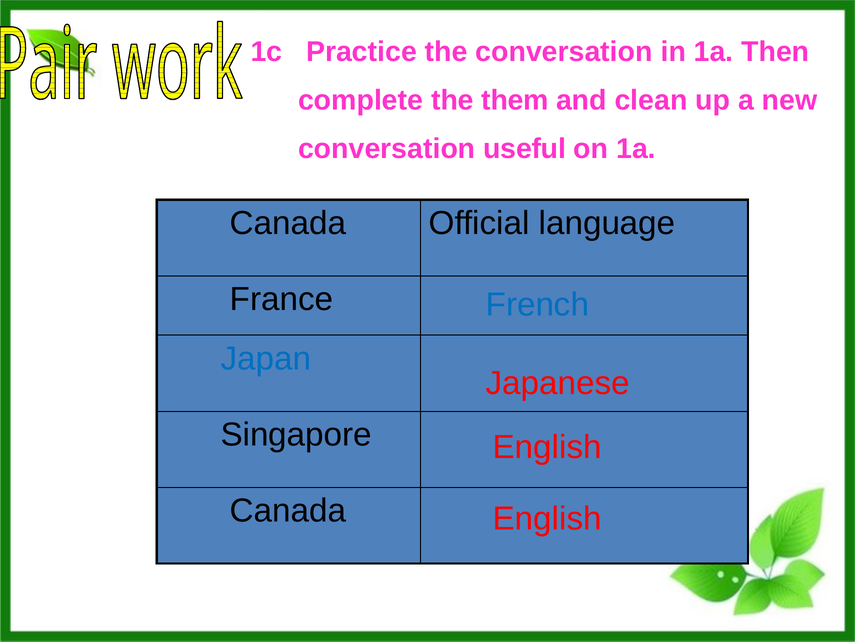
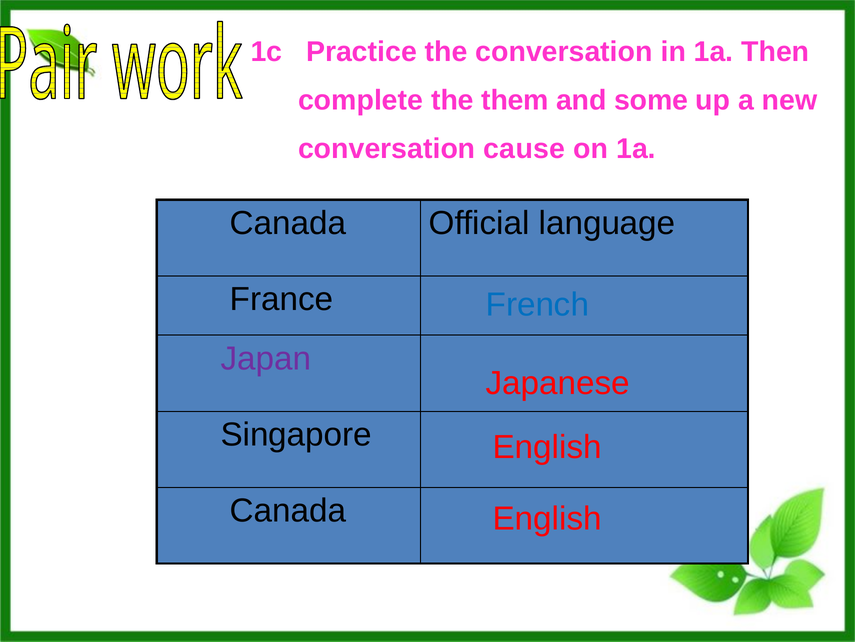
clean: clean -> some (651, 100)
useful: useful -> cause (524, 149)
Japan colour: blue -> purple (266, 358)
